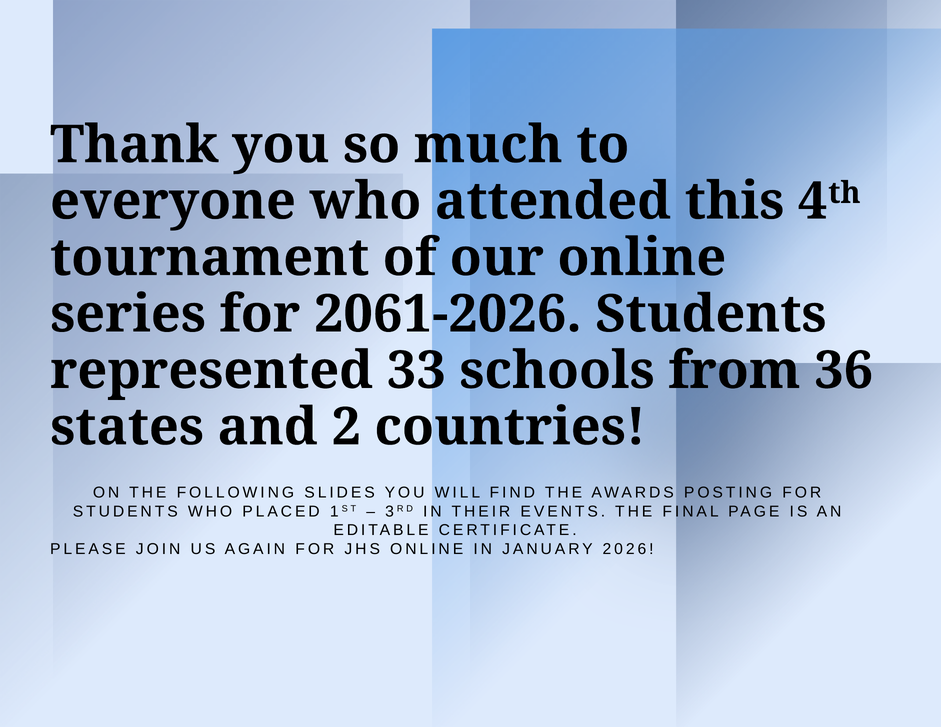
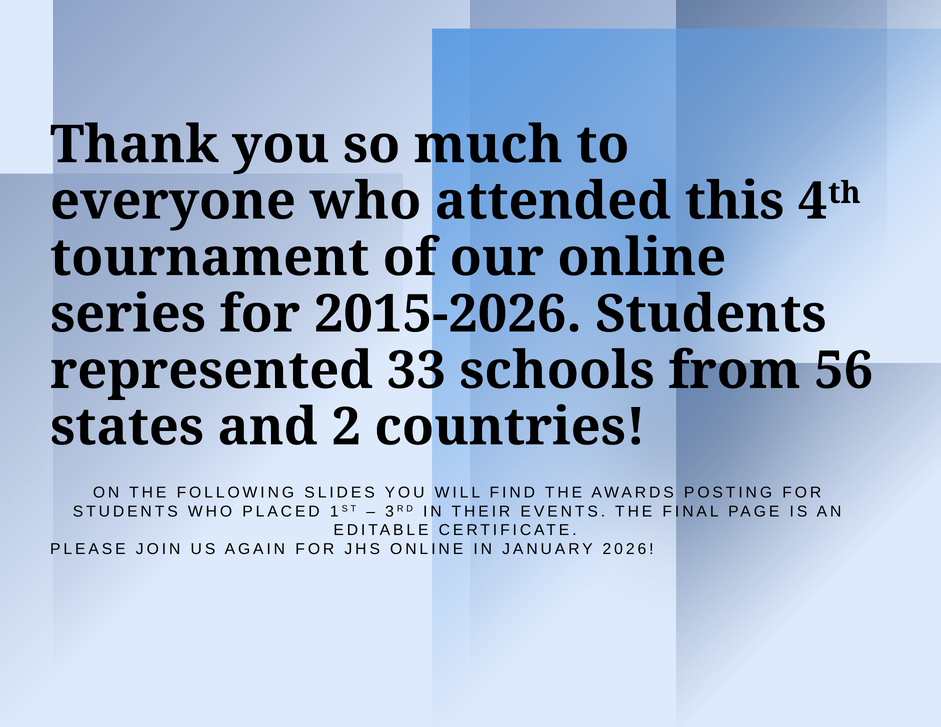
2061-2026: 2061-2026 -> 2015-2026 (448, 314)
36: 36 -> 56 (844, 371)
